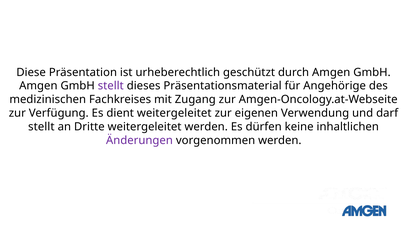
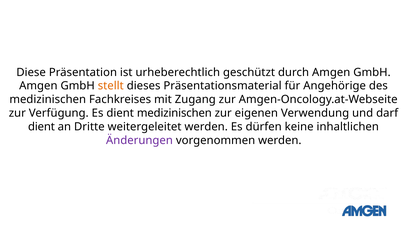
stellt colour: purple -> orange (111, 86)
dient weitergeleitet: weitergeleitet -> medizinischen (174, 113)
stellt: stellt -> dient (41, 126)
